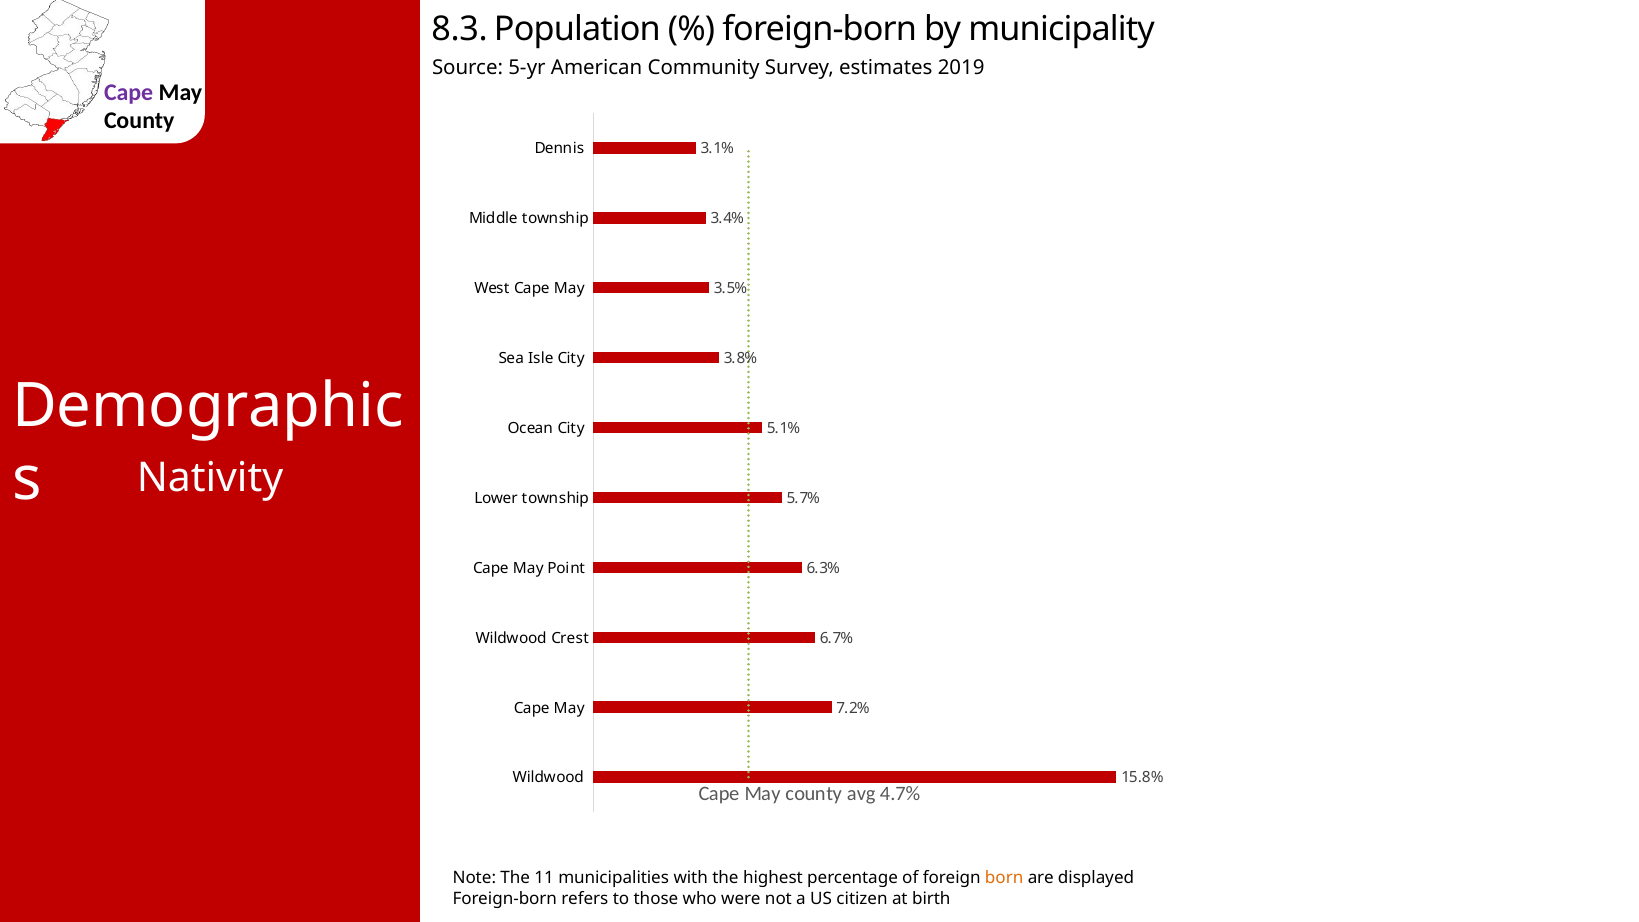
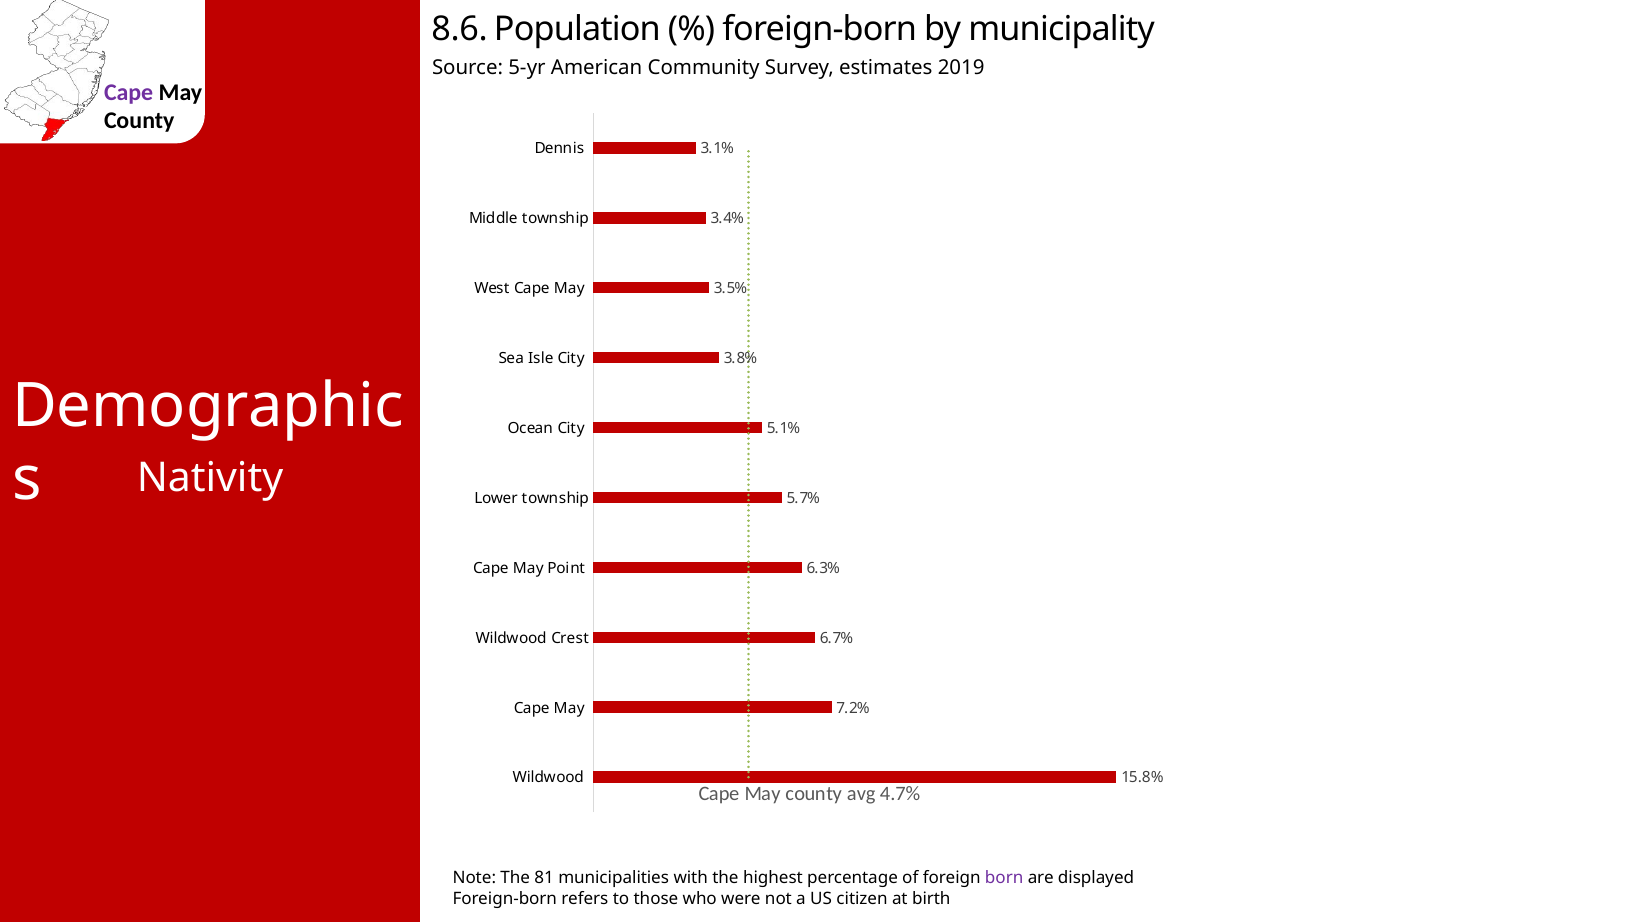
8.3: 8.3 -> 8.6 (460, 29)
11: 11 -> 81 (544, 878)
born colour: orange -> purple (1004, 878)
